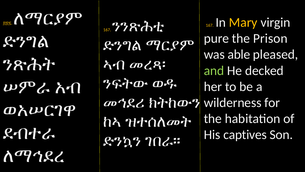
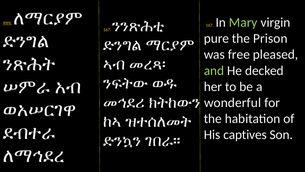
Mary colour: yellow -> light green (243, 22)
able: able -> free (239, 54)
wilderness: wilderness -> wonderful (233, 102)
